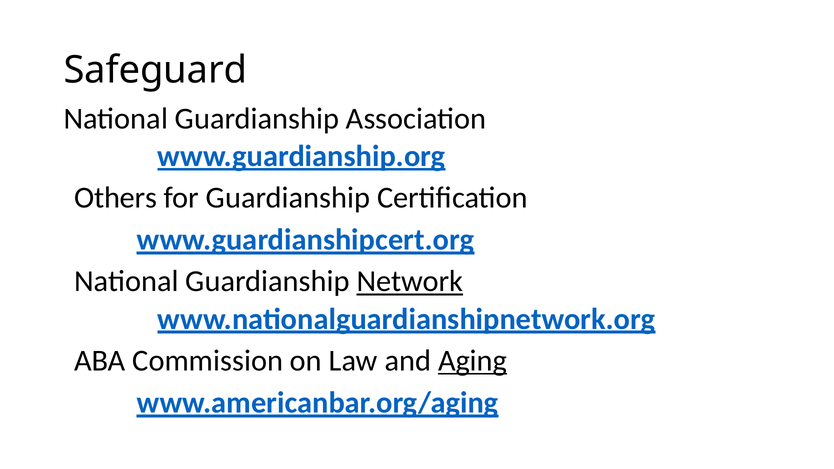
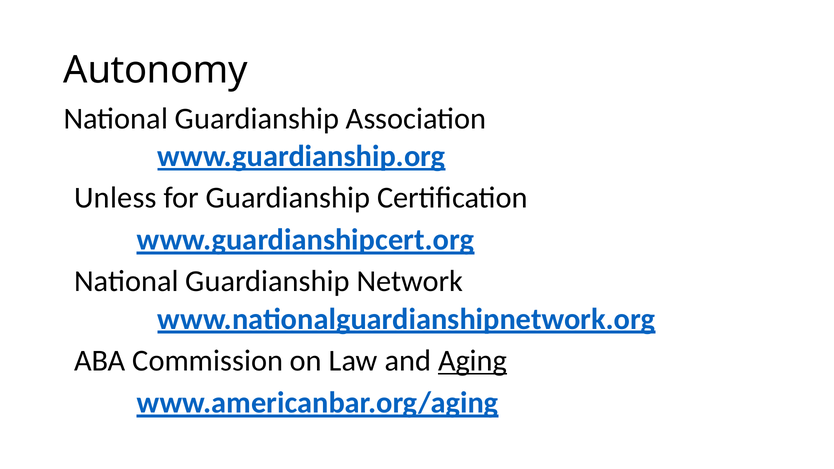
Safeguard: Safeguard -> Autonomy (156, 70)
Others: Others -> Unless (115, 198)
Network underline: present -> none (410, 282)
